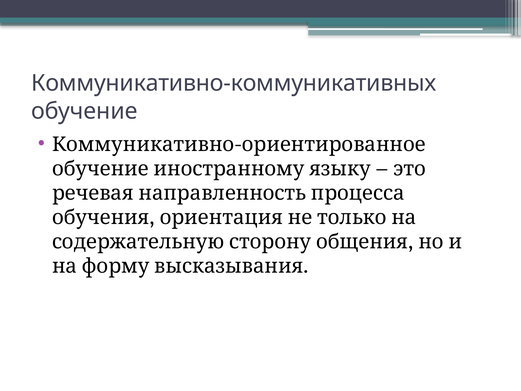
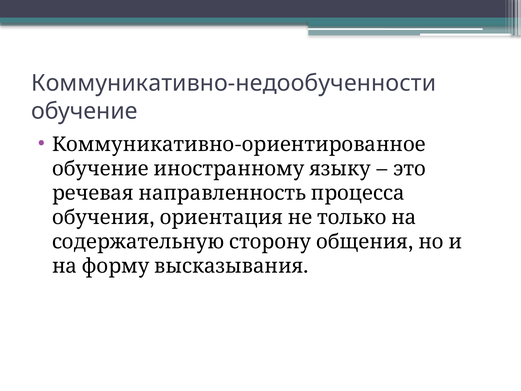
Коммуникативно-коммуникативных: Коммуникативно-коммуникативных -> Коммуникативно-недообученности (234, 83)
